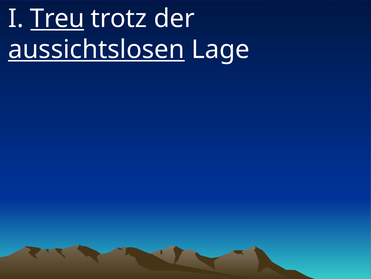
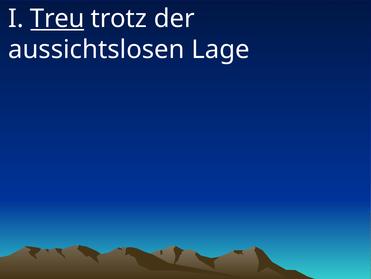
aussichtslosen underline: present -> none (96, 49)
